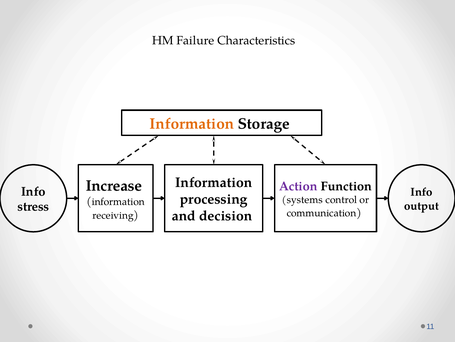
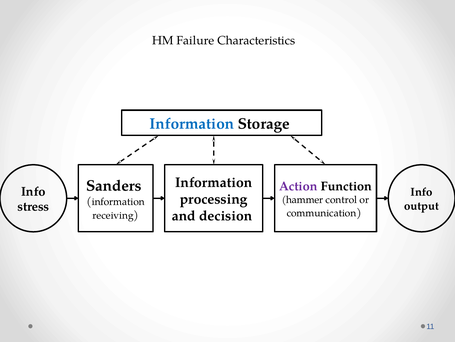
Information colour: orange -> blue (192, 124)
Increase: Increase -> Sanders (114, 185)
systems: systems -> hammer (303, 199)
